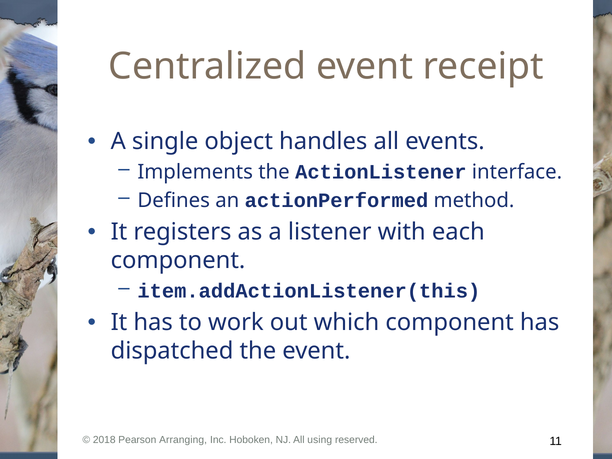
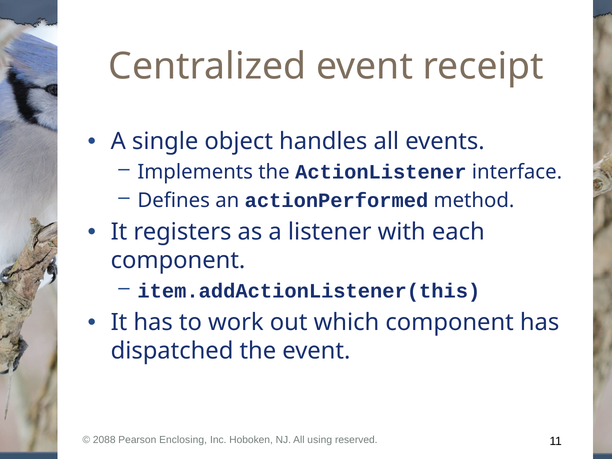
2018: 2018 -> 2088 (104, 440)
Arranging: Arranging -> Enclosing (183, 440)
